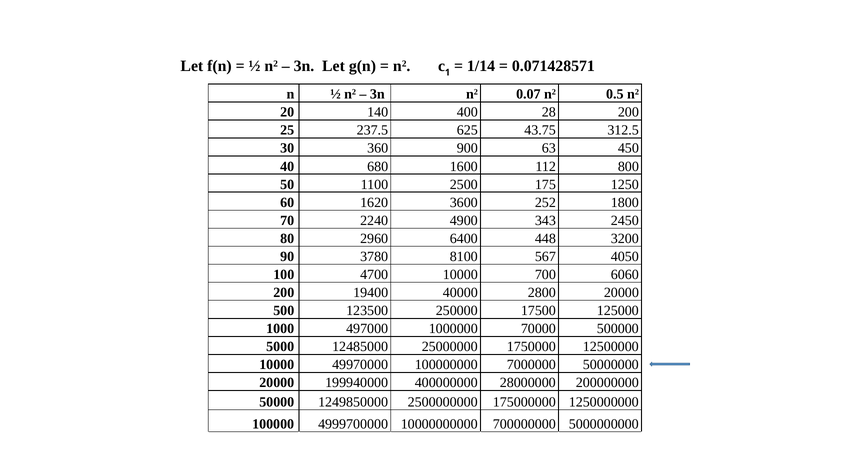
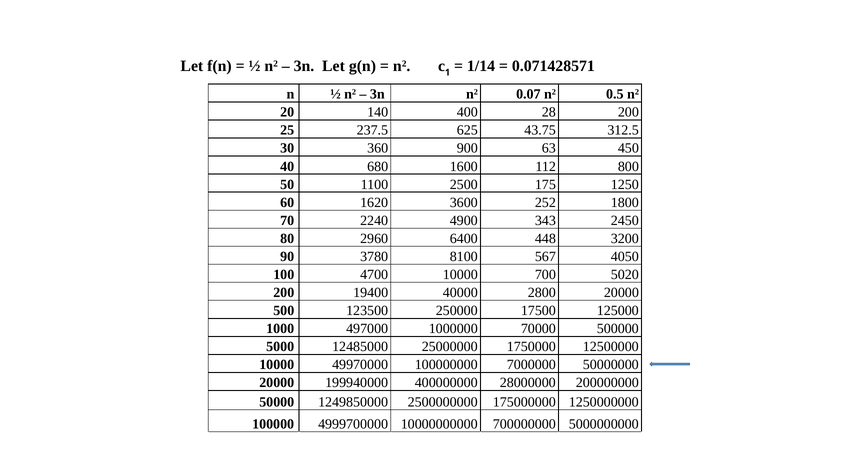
6060: 6060 -> 5020 (625, 275)
